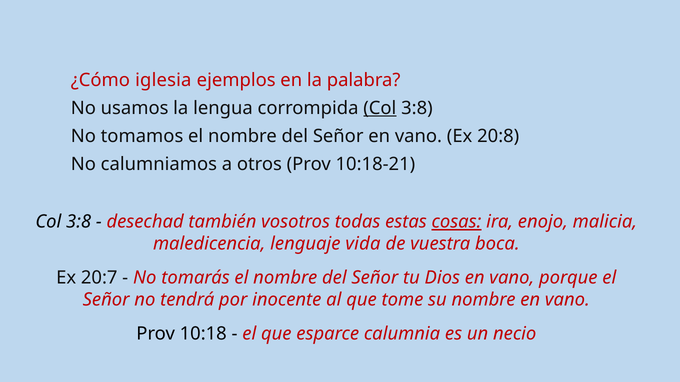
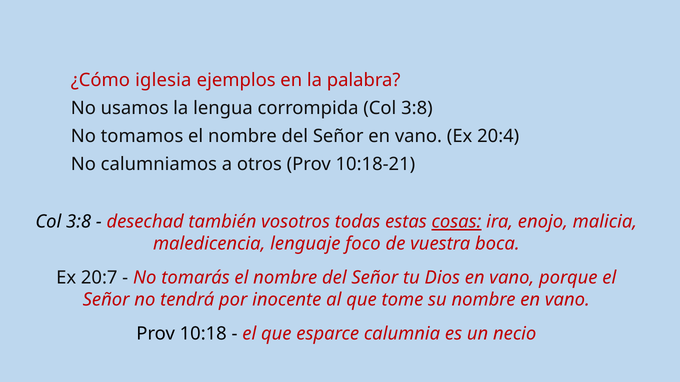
Col underline: present -> none (380, 108)
20:8: 20:8 -> 20:4 (498, 136)
vida: vida -> foco (363, 244)
